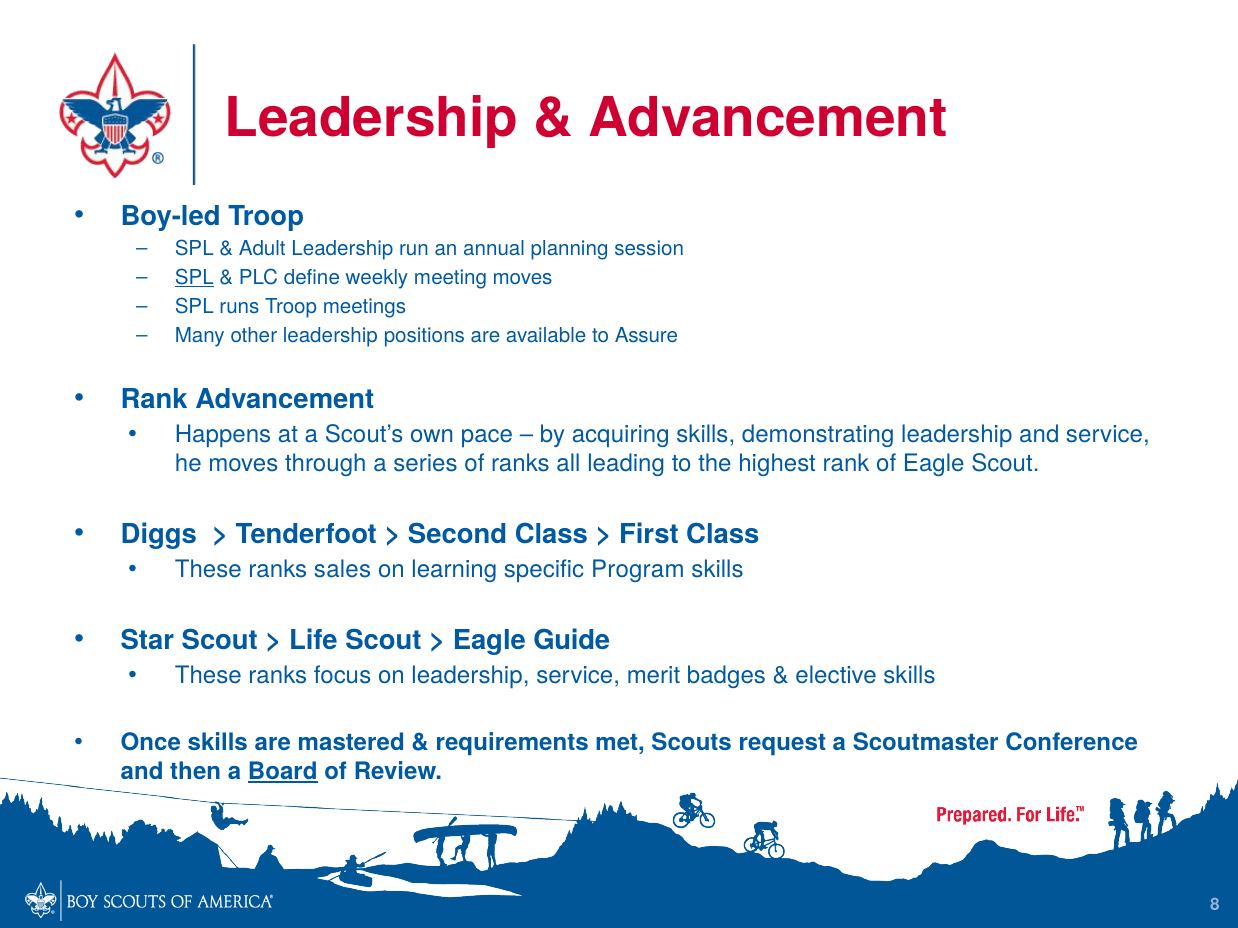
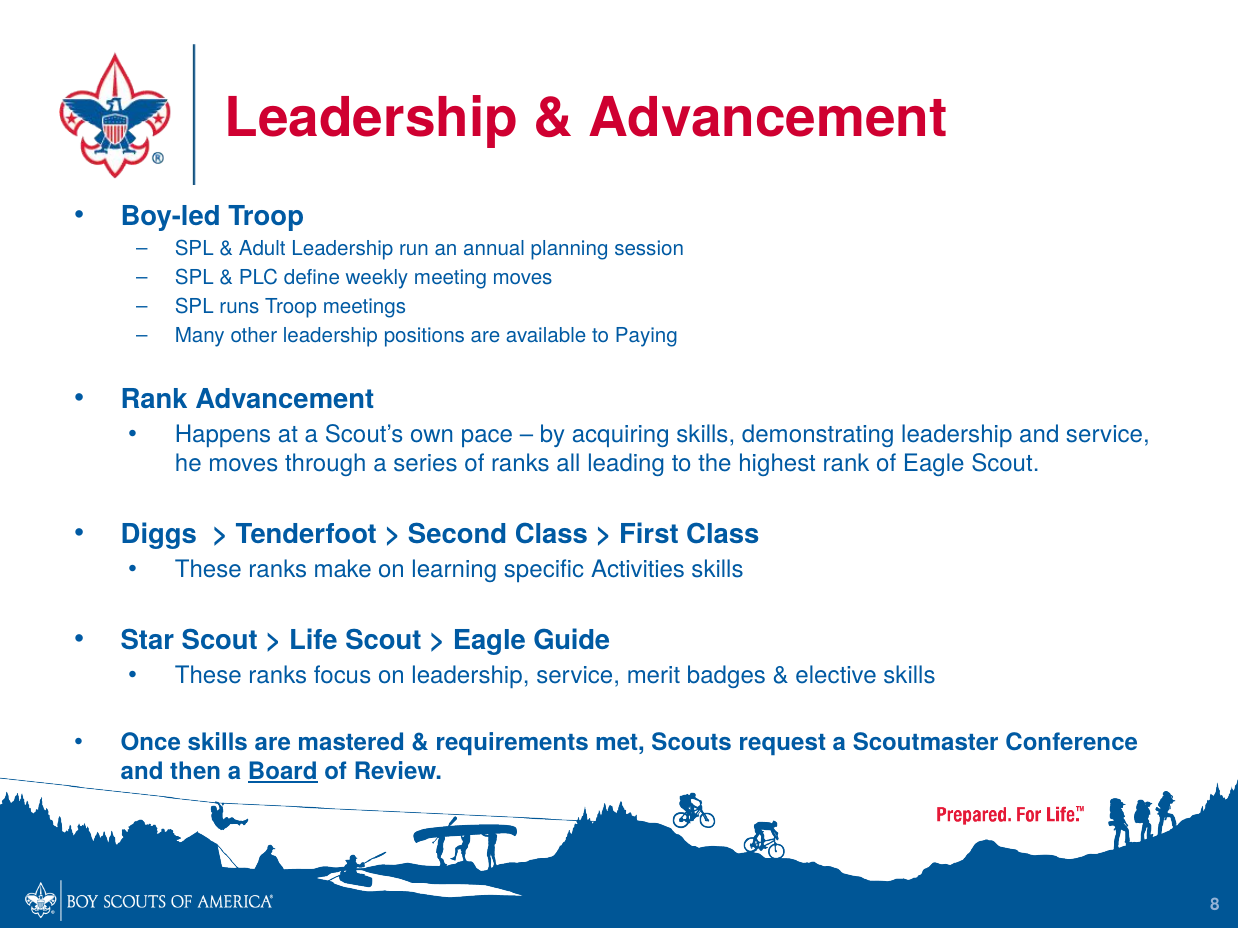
SPL underline: present -> none (194, 278)
Assure: Assure -> Paying (646, 336)
sales: sales -> make (343, 570)
Program: Program -> Activities (638, 570)
